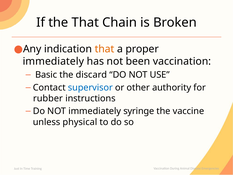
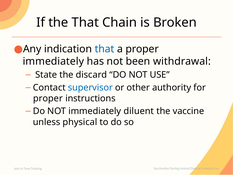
that colour: orange -> blue (105, 49)
been vaccination: vaccination -> withdrawal (182, 61)
Basic: Basic -> State (46, 75)
rubber: rubber -> proper (48, 98)
syringe: syringe -> diluent (139, 111)
